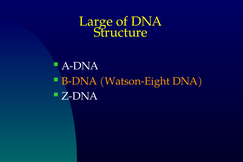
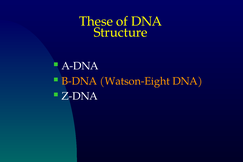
Large: Large -> These (96, 21)
